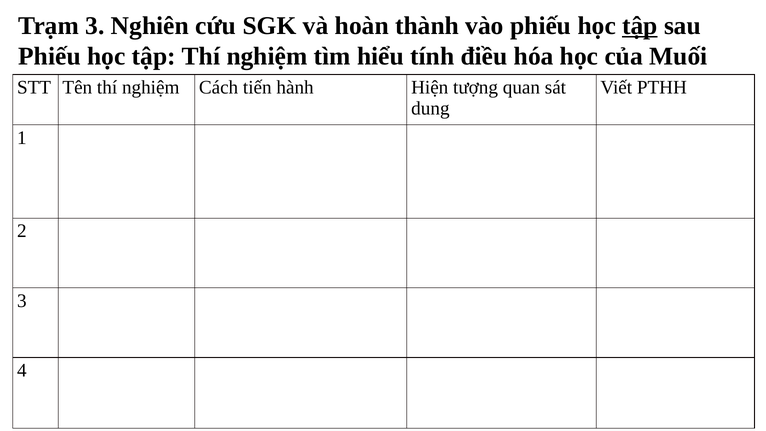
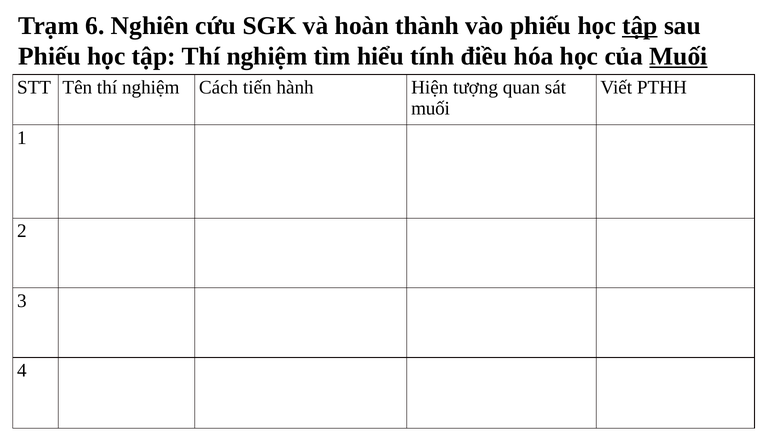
Trạm 3: 3 -> 6 (95, 26)
Muối underline: none -> present (678, 56)
dung: dung -> muối (431, 109)
